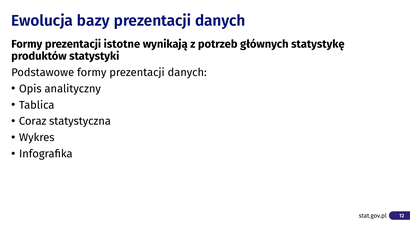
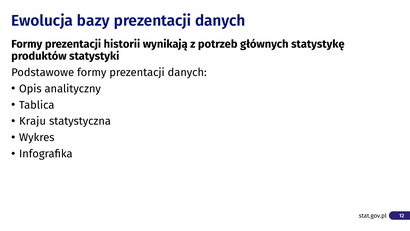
istotne: istotne -> historii (122, 44)
Coraz: Coraz -> Kraju (33, 121)
